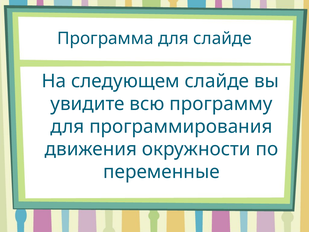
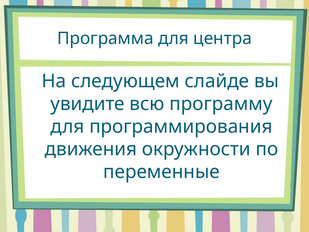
для слайде: слайде -> центра (223, 39)
